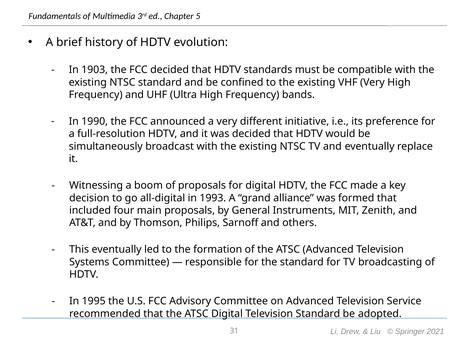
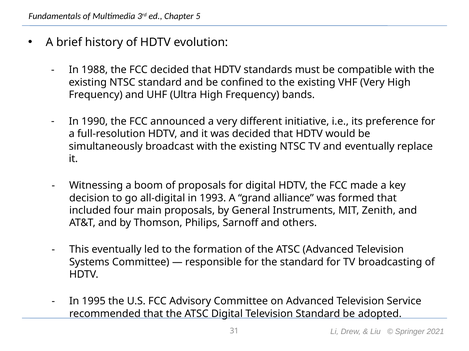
1903: 1903 -> 1988 (95, 70)
